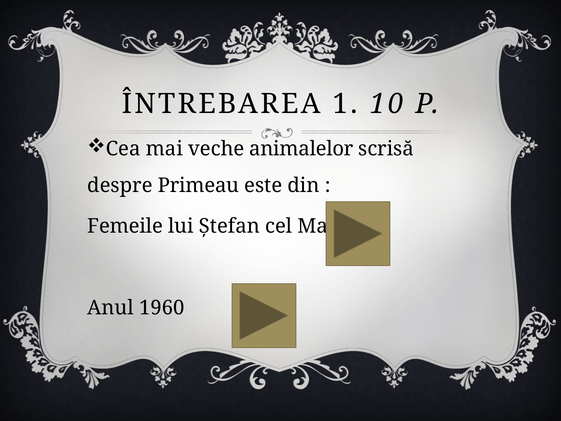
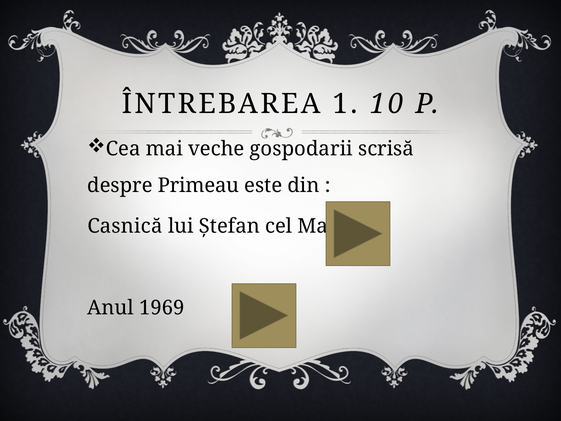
animalelor: animalelor -> gospodarii (301, 149)
Femeile: Femeile -> Casnică (125, 226)
1960: 1960 -> 1969 (162, 308)
